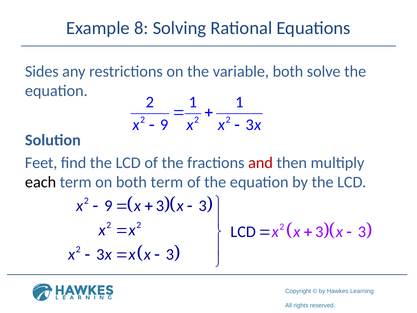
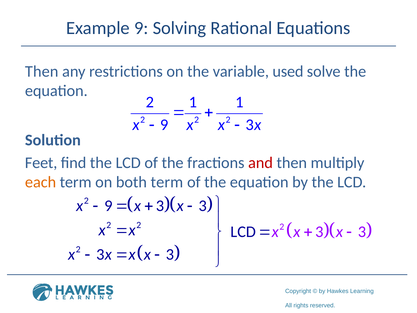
Example 8: 8 -> 9 (141, 28)
Sides: Sides -> Then (42, 71)
variable both: both -> used (288, 71)
each colour: black -> orange (41, 182)
